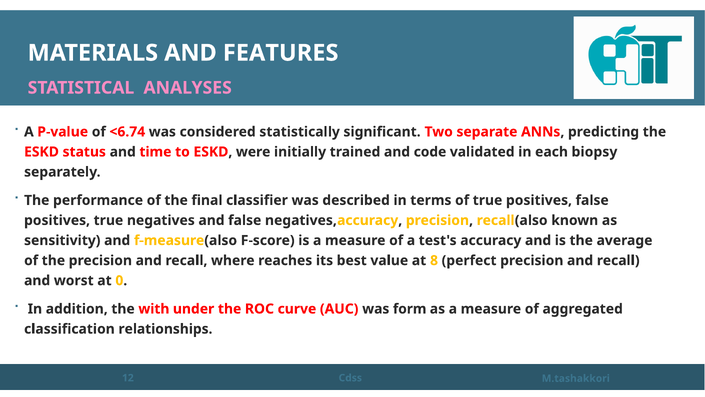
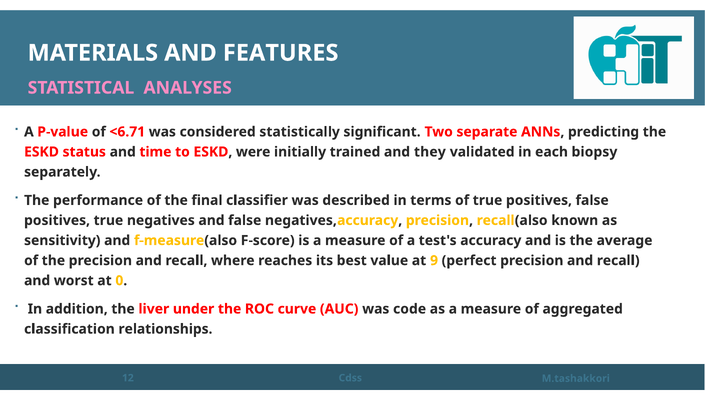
<6.74: <6.74 -> <6.71 (127, 132)
code: code -> they (430, 152)
8: 8 -> 9 (434, 260)
with: with -> liver (154, 309)
form: form -> code (410, 309)
